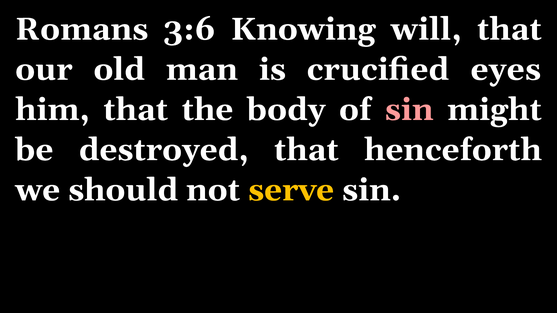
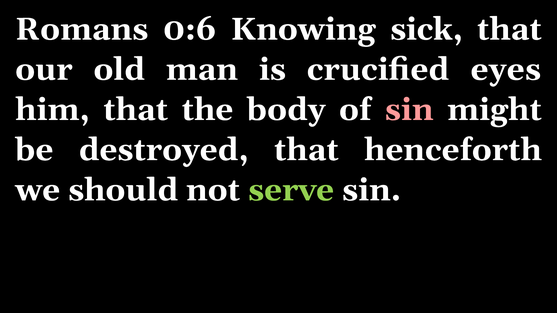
3:6: 3:6 -> 0:6 (190, 29)
will: will -> sick (426, 29)
serve colour: yellow -> light green (291, 190)
